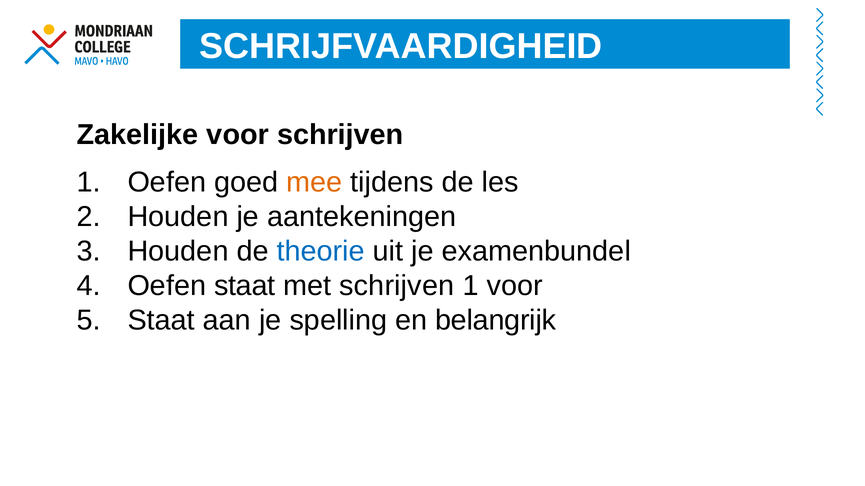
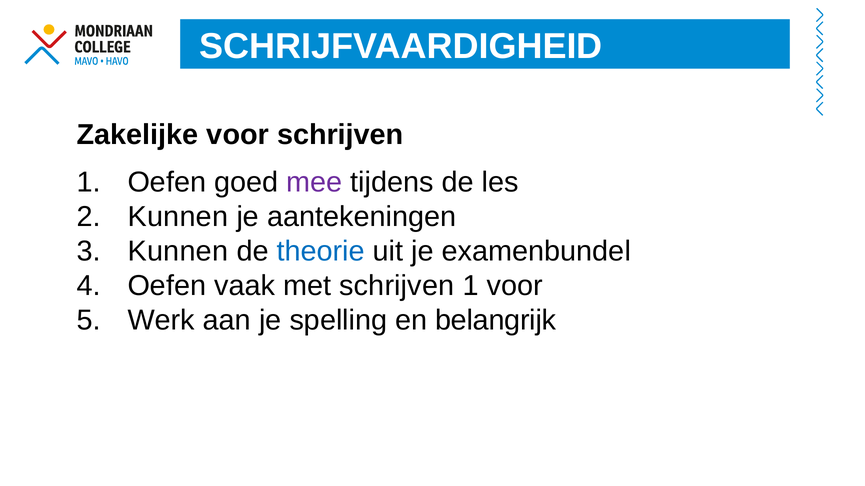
mee colour: orange -> purple (314, 182)
Houden: Houden -> Kunnen (178, 217)
Houden: Houden -> Kunnen (178, 252)
Oefen staat: staat -> vaak (245, 286)
Staat: Staat -> Werk (161, 321)
